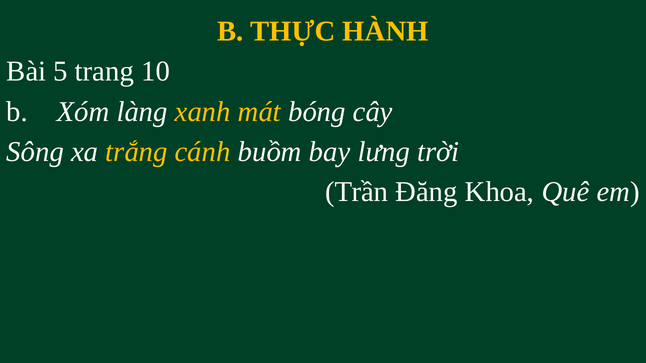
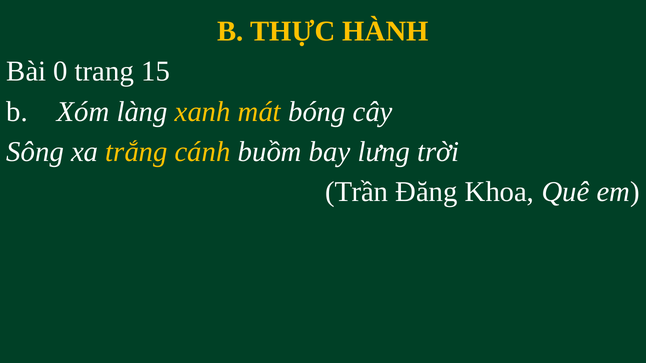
5: 5 -> 0 (61, 71)
10: 10 -> 15 (156, 71)
